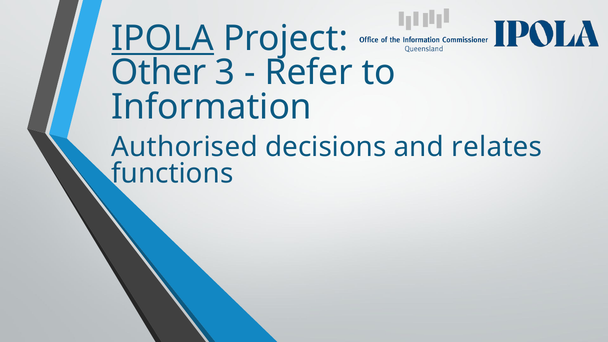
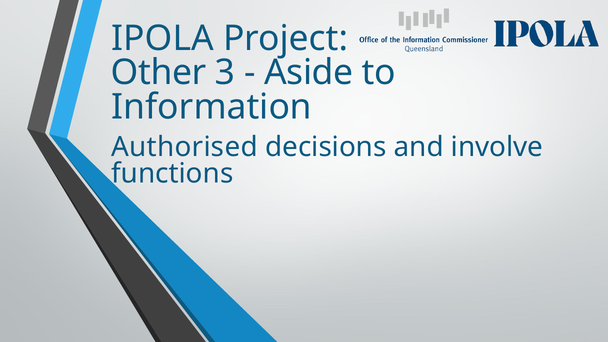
IPOLA underline: present -> none (163, 39)
Refer: Refer -> Aside (309, 73)
relates: relates -> involve (497, 147)
